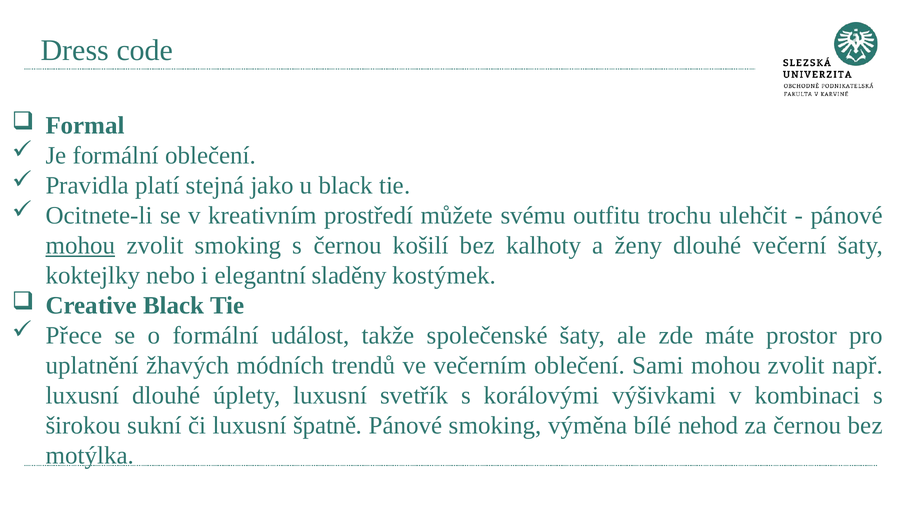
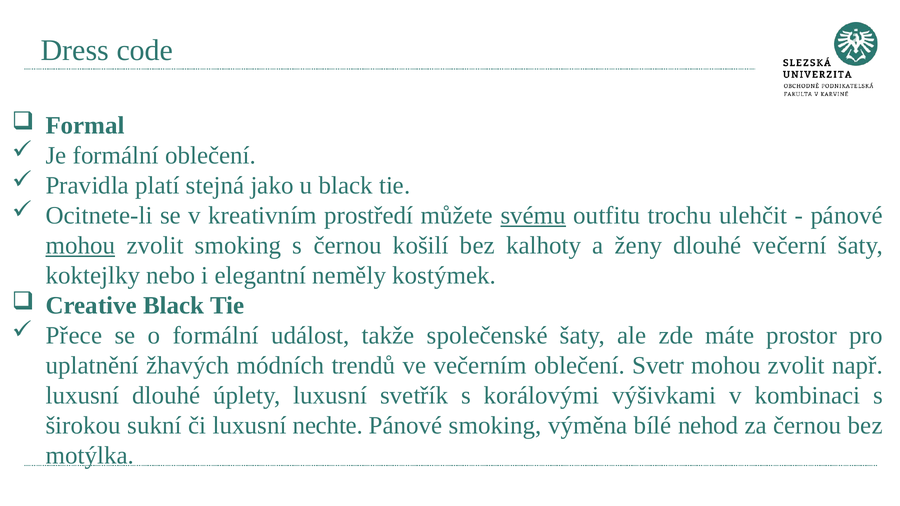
svému underline: none -> present (533, 215)
sladěny: sladěny -> neměly (349, 275)
Sami: Sami -> Svetr (658, 366)
špatně: špatně -> nechte (328, 426)
